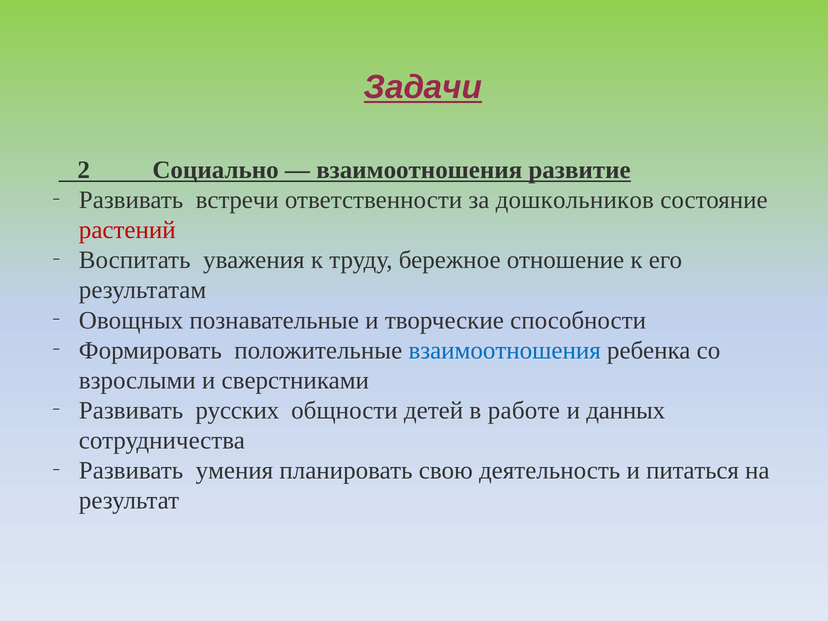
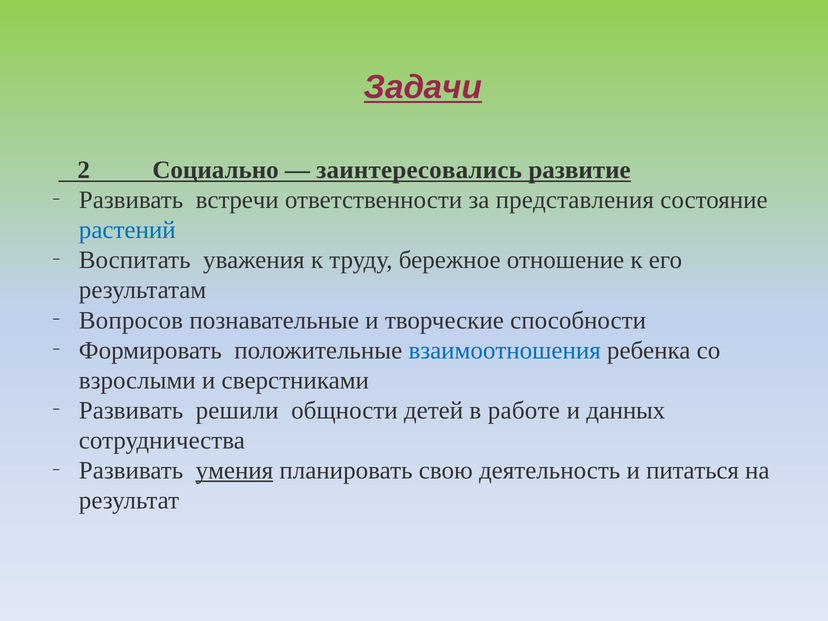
взаимоотношения: взаимоотношения -> заинтересовались (419, 170)
дошкольников: дошкольников -> представления (575, 200)
растений colour: red -> blue (127, 230)
Овощных: Овощных -> Вопросов (131, 320)
русских: русских -> решили (237, 410)
умения underline: none -> present (234, 470)
